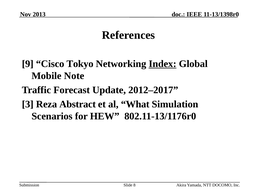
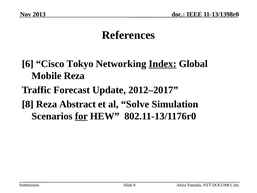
9: 9 -> 6 (28, 64)
Mobile Note: Note -> Reza (74, 76)
3: 3 -> 8 (28, 104)
What: What -> Solve (135, 104)
for underline: none -> present (81, 116)
